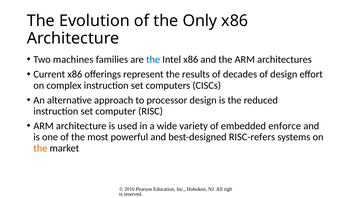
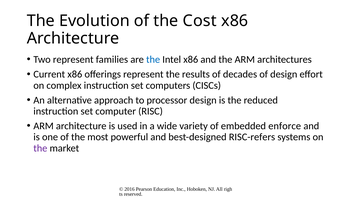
Only: Only -> Cost (200, 21)
Two machines: machines -> represent (73, 60)
the colour: orange -> purple (40, 148)
